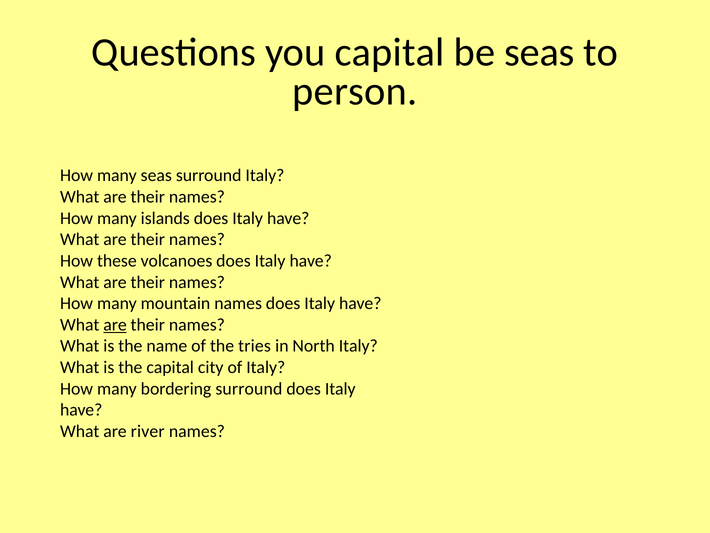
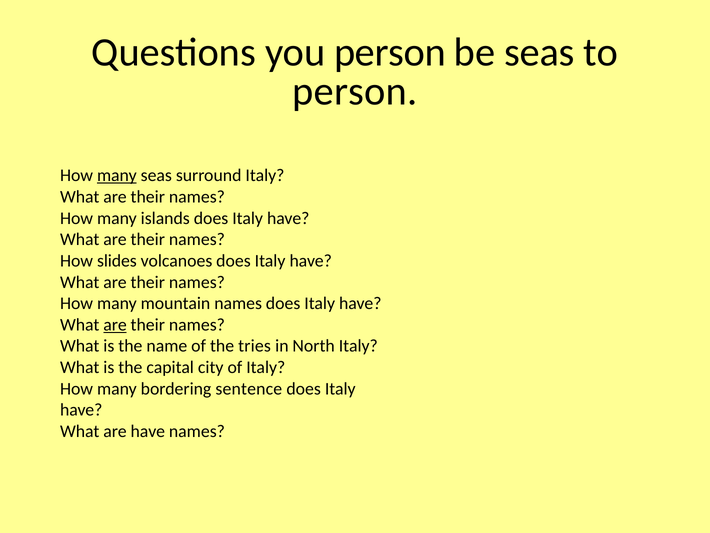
you capital: capital -> person (390, 52)
many underline: none -> present (117, 175)
these: these -> slides (117, 261)
bordering surround: surround -> sentence (249, 388)
are river: river -> have (148, 431)
